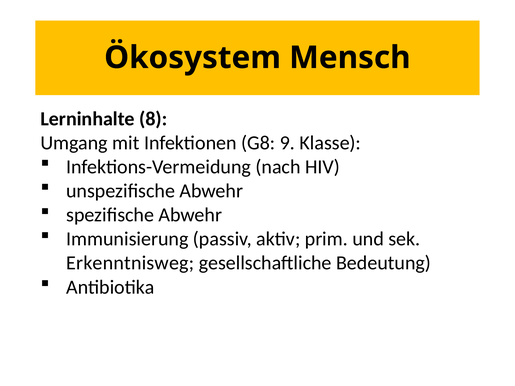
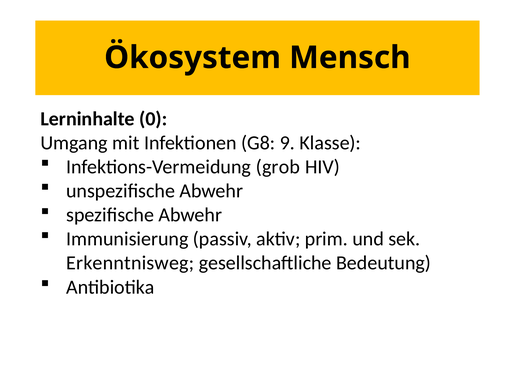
8: 8 -> 0 (153, 119)
nach: nach -> grob (278, 167)
